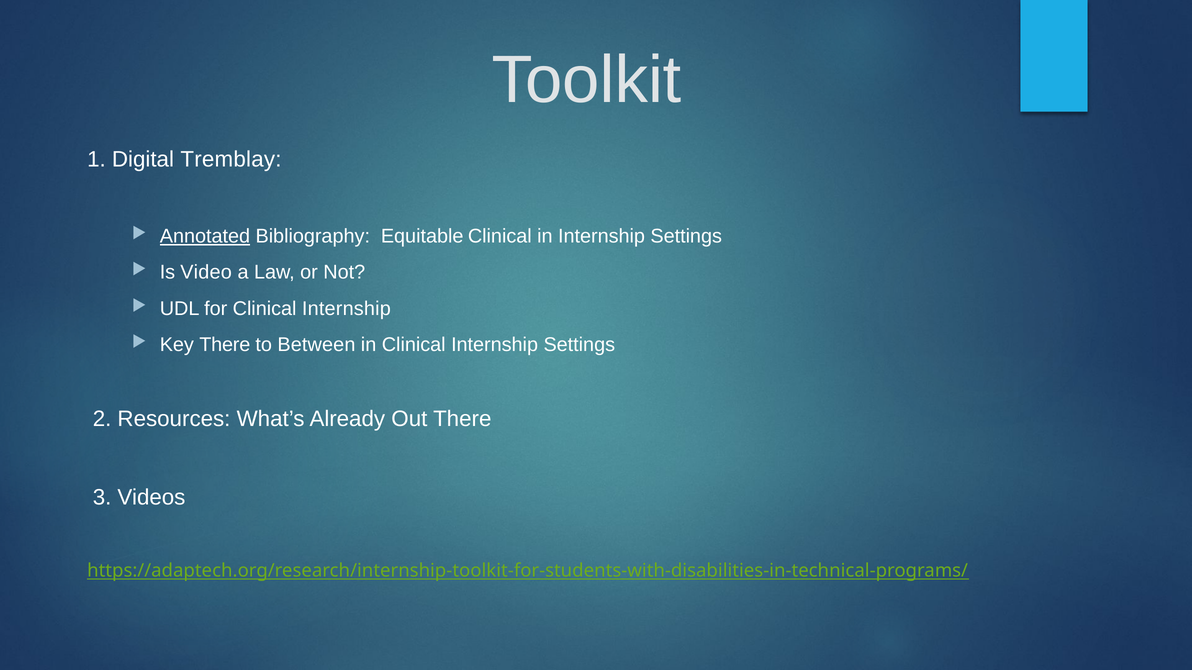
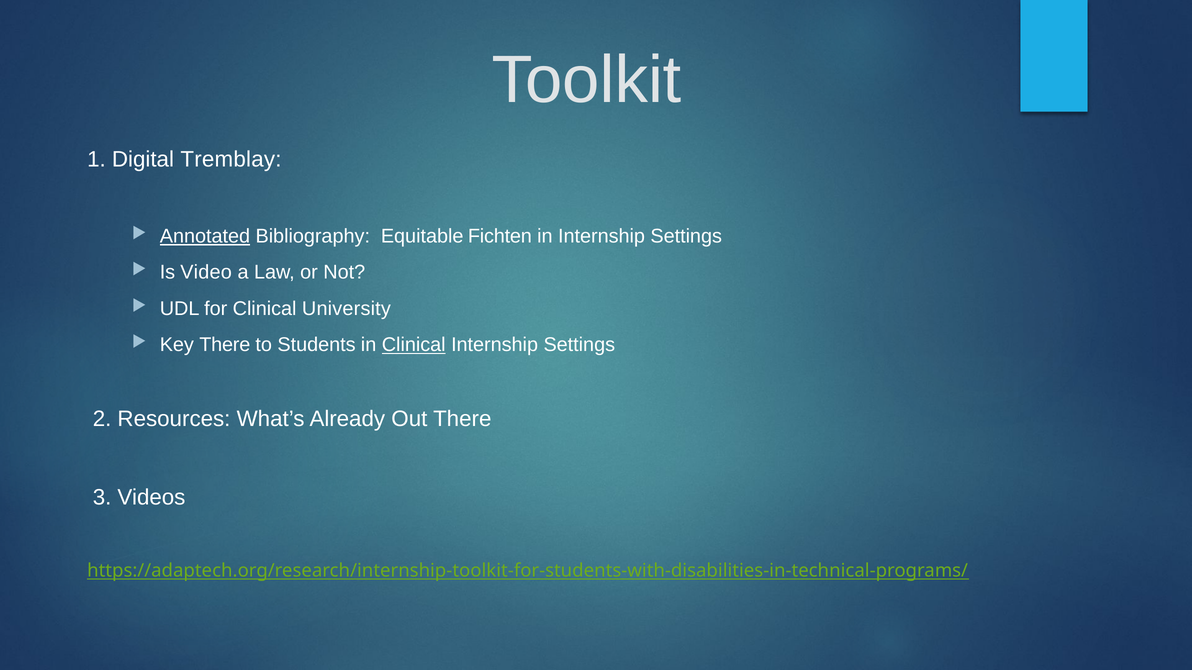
Equitable Clinical: Clinical -> Fichten (500, 236)
for Clinical Internship: Internship -> University (346, 309)
Between: Between -> Students (317, 345)
Clinical underline: none -> present (414, 345)
